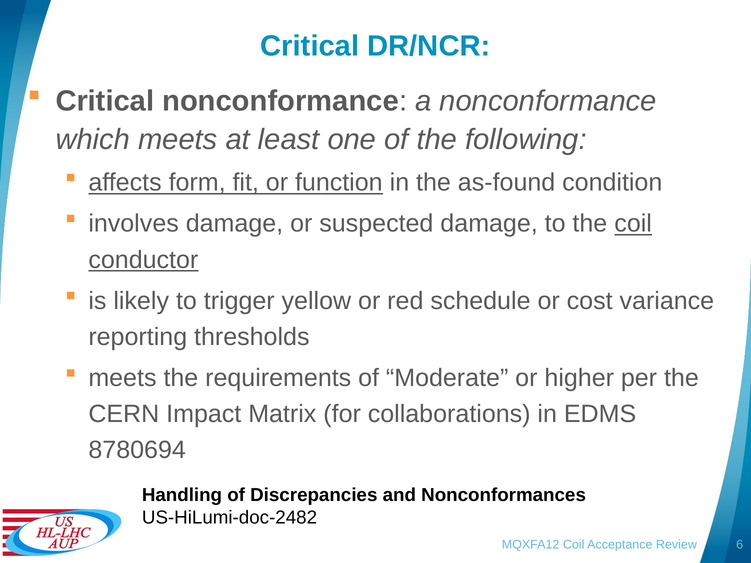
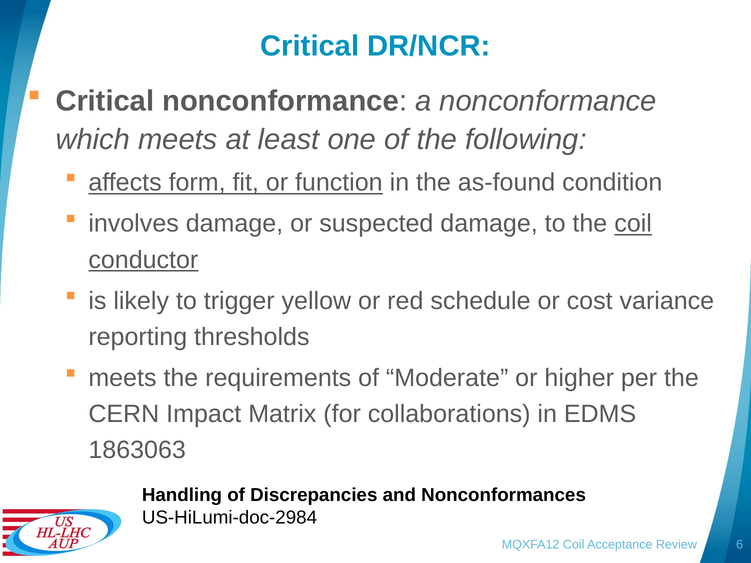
8780694: 8780694 -> 1863063 (137, 450)
US-HiLumi-doc-2482: US-HiLumi-doc-2482 -> US-HiLumi-doc-2984 (230, 518)
